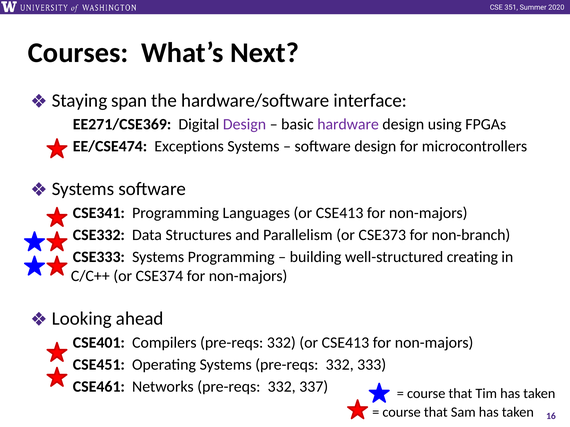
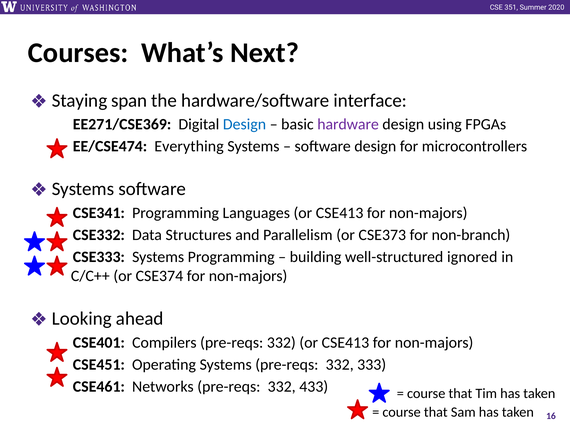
Design colour: purple -> blue (245, 124)
Exceptions: Exceptions -> Everything (189, 147)
creating: creating -> ignored (472, 257)
337: 337 -> 433 (314, 387)
